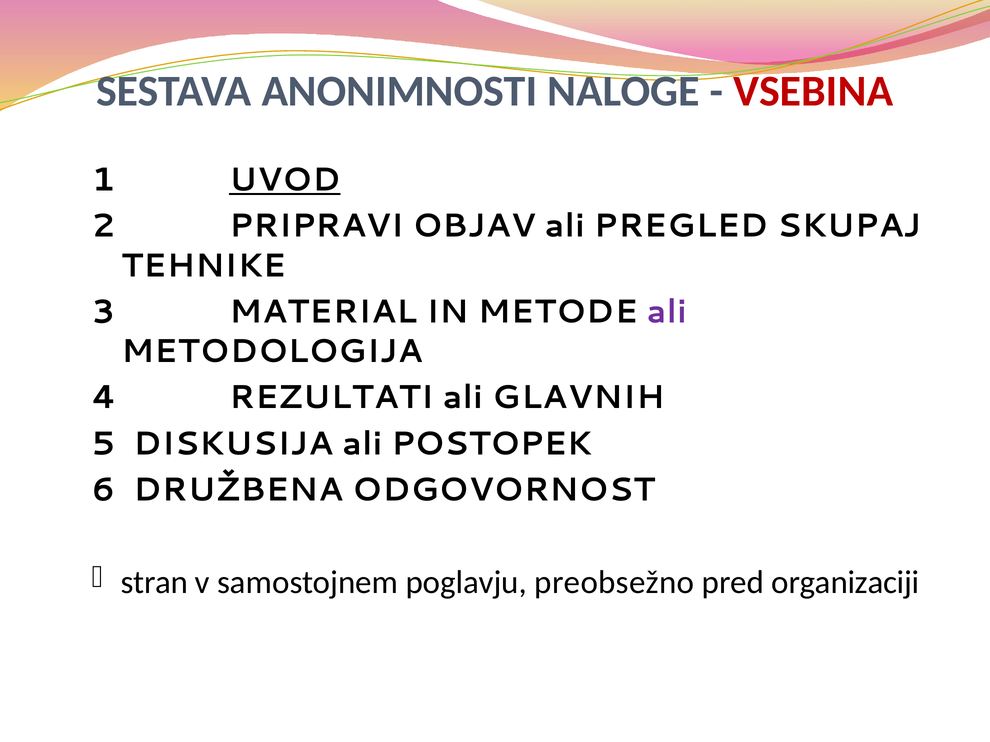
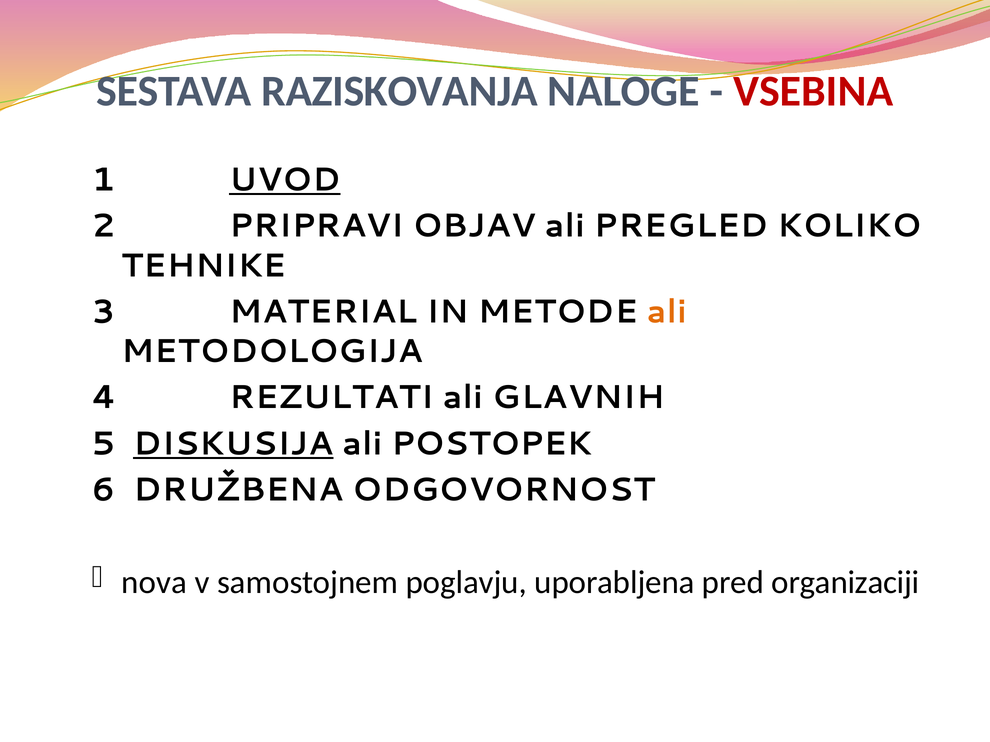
ANONIMNOSTI: ANONIMNOSTI -> RAZISKOVANJA (400, 91)
SKUPAJ: SKUPAJ -> KOLIKO (849, 226)
ali colour: purple -> orange (667, 312)
DISKUSIJA underline: none -> present (233, 444)
stran: stran -> nova (154, 583)
preobsežno: preobsežno -> uporabljena (614, 583)
